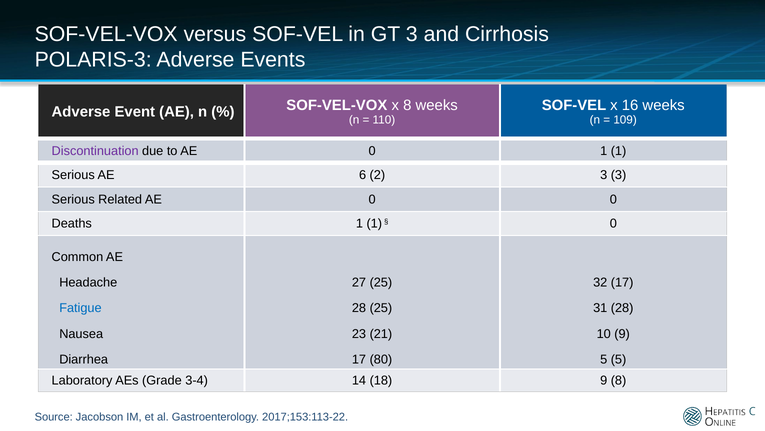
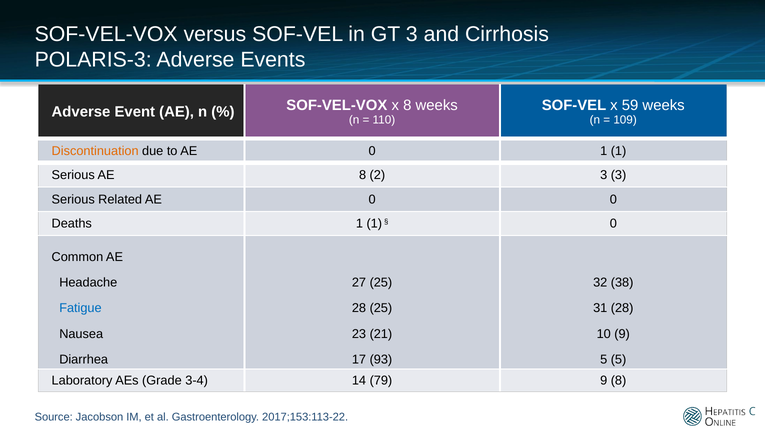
16: 16 -> 59 (630, 105)
Discontinuation colour: purple -> orange (95, 151)
AE 6: 6 -> 8 (363, 175)
32 17: 17 -> 38 (622, 282)
80: 80 -> 93 (381, 359)
18: 18 -> 79 (381, 380)
